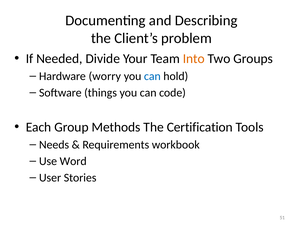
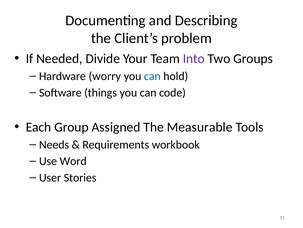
Into colour: orange -> purple (194, 59)
Methods: Methods -> Assigned (116, 127)
Certification: Certification -> Measurable (200, 127)
